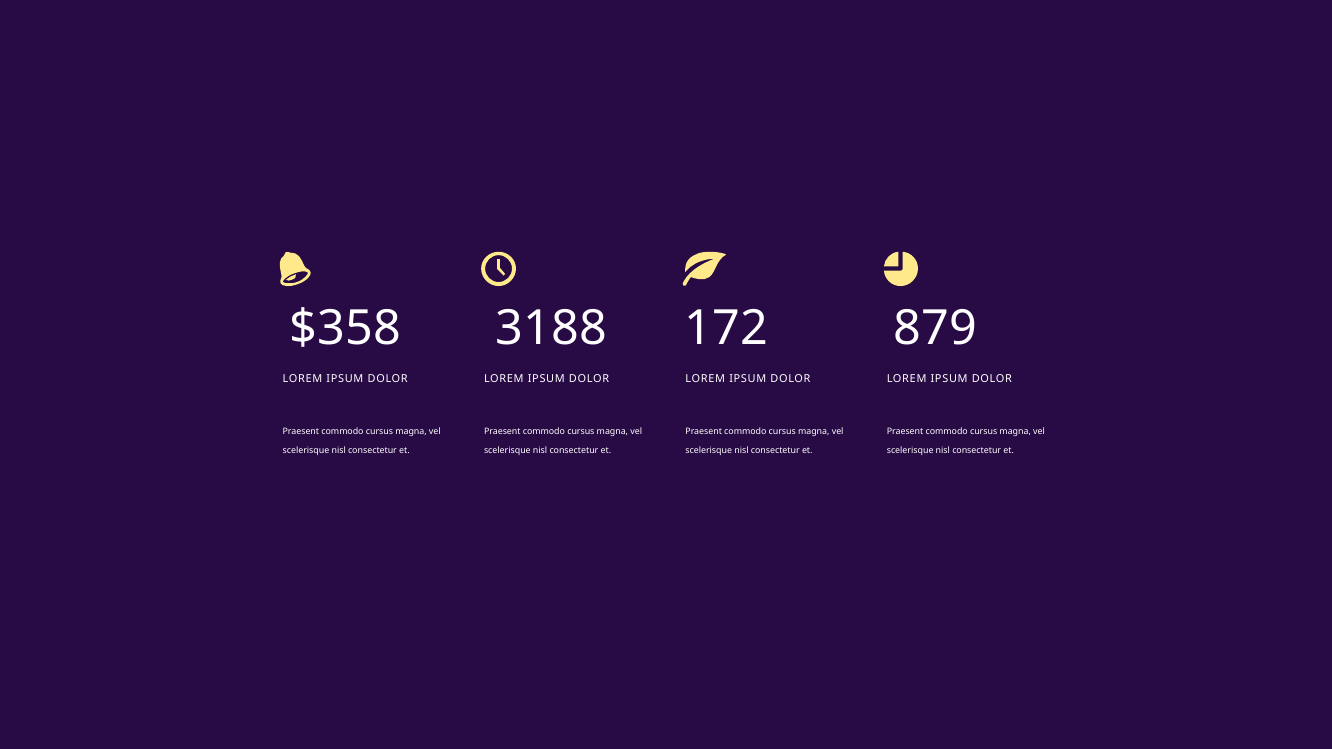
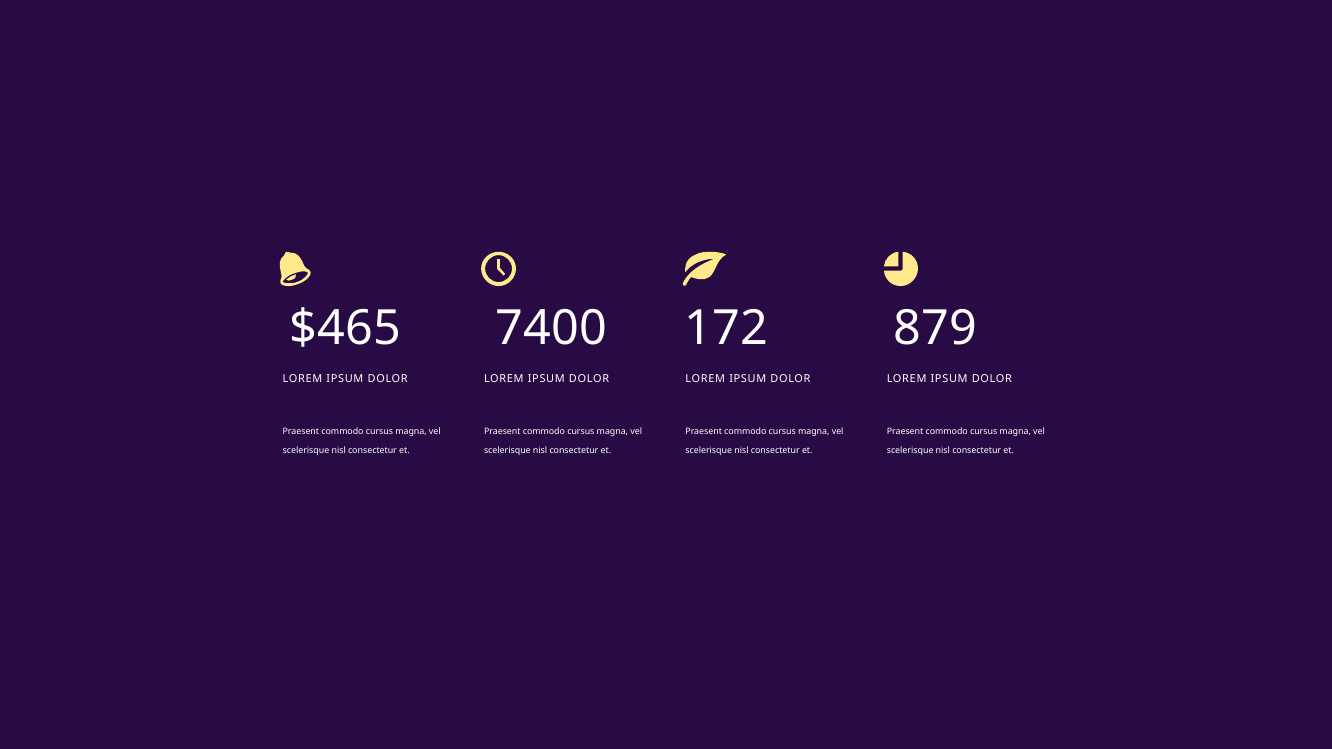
$358: $358 -> $465 (345, 329)
3188: 3188 -> 7400 (551, 329)
